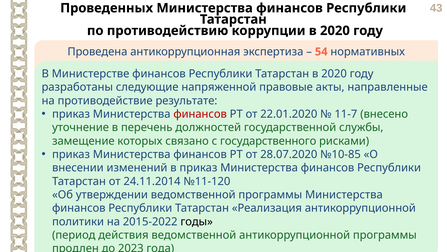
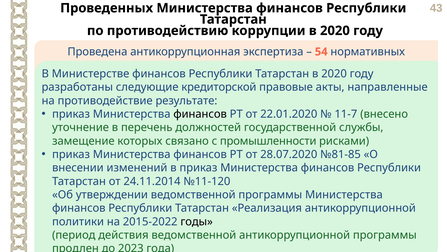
напряженной: напряженной -> кредиторской (219, 87)
финансов colour: red -> black (200, 114)
государственного: государственного -> промышленности (268, 141)
№10-85: №10-85 -> №81-85 (341, 154)
